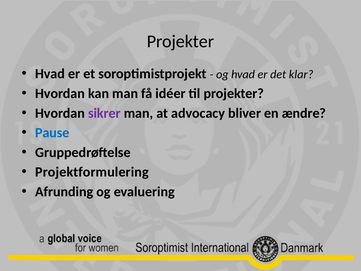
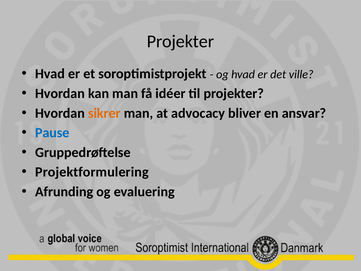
klar: klar -> ville (301, 74)
sikrer colour: purple -> orange (104, 113)
ændre: ændre -> ansvar (304, 113)
